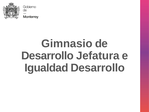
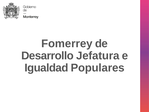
Gimnasio: Gimnasio -> Fomerrey (67, 43)
Igualdad Desarrollo: Desarrollo -> Populares (98, 68)
